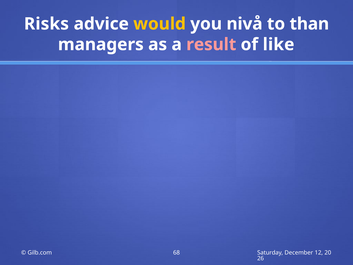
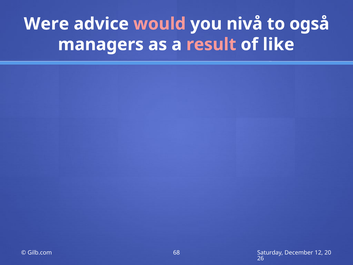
Risks: Risks -> Were (46, 24)
would colour: yellow -> pink (160, 24)
than: than -> også (309, 24)
